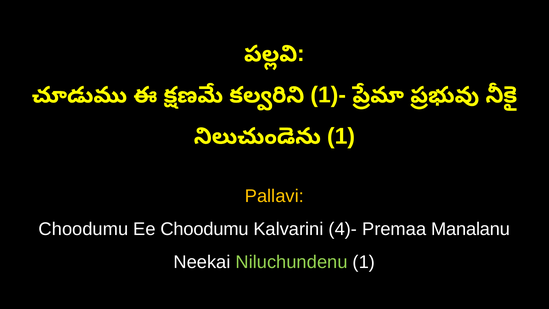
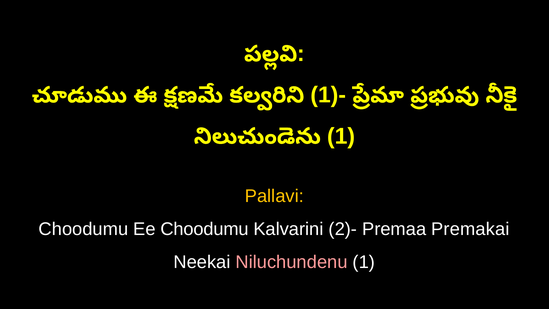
4)-: 4)- -> 2)- (343, 229)
Manalanu: Manalanu -> Premakai (470, 229)
Niluchundenu colour: light green -> pink (292, 262)
